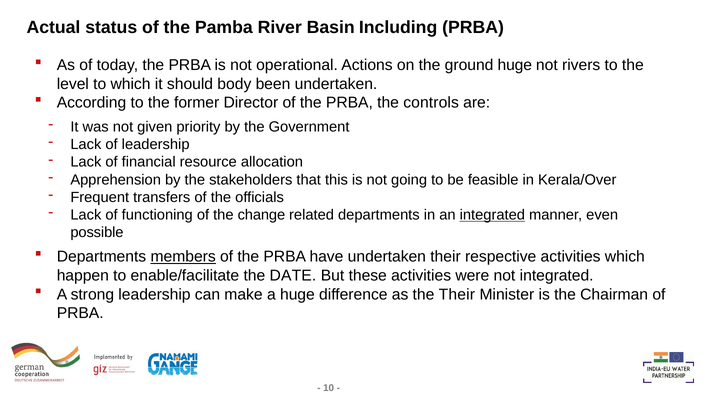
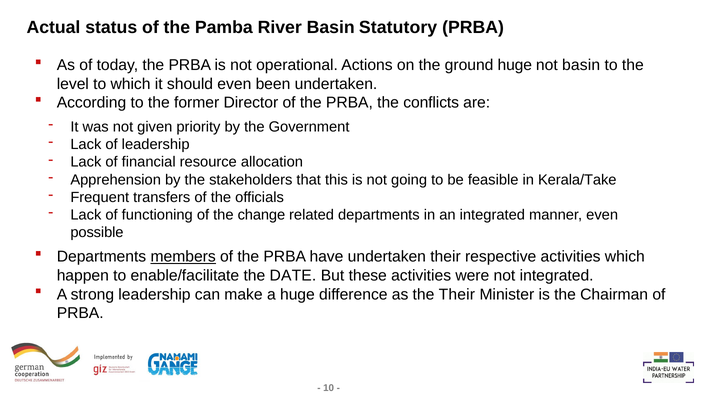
Including: Including -> Statutory (398, 27)
not rivers: rivers -> basin (581, 65)
should body: body -> even (234, 84)
controls: controls -> conflicts (431, 103)
Kerala/Over: Kerala/Over -> Kerala/Take (577, 180)
integrated underline: present -> none (492, 215)
